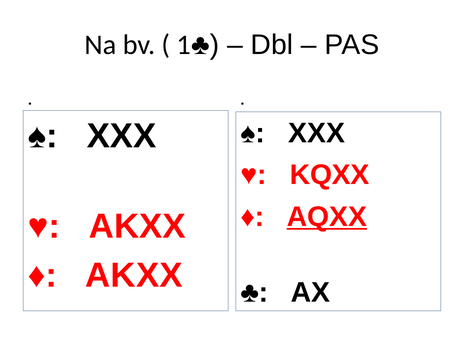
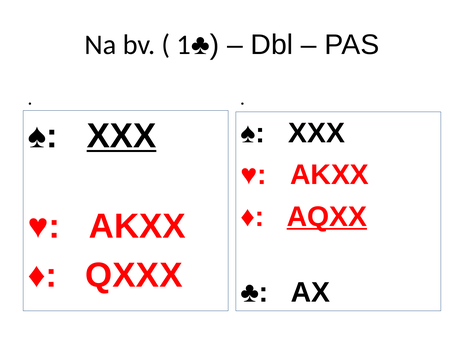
XXX underline: none -> present (122, 136)
KQXX: KQXX -> AKXX (329, 175)
AKXX: AKXX -> QXXX (134, 275)
